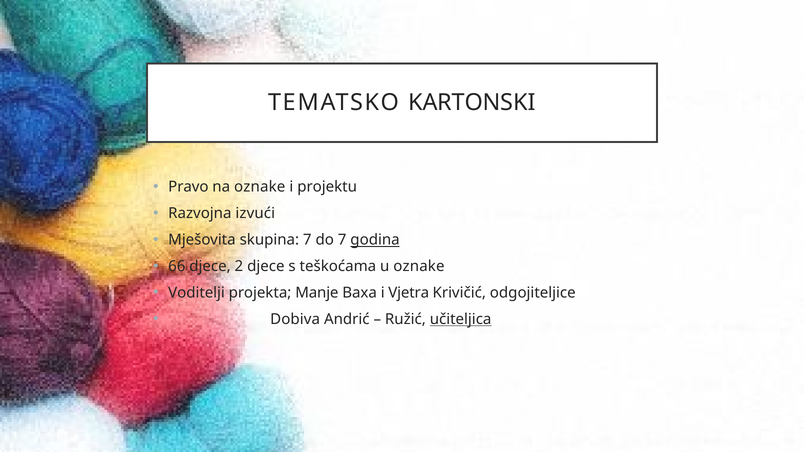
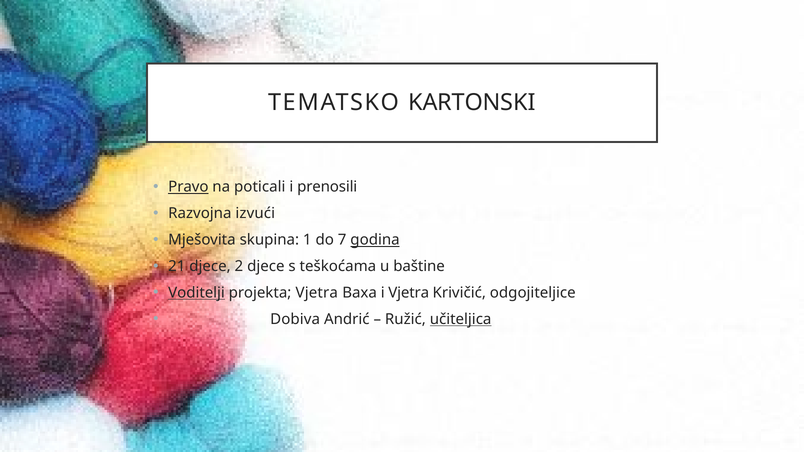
Pravo underline: none -> present (188, 187)
na oznake: oznake -> poticali (260, 187)
projektu: projektu -> prenosili (327, 187)
skupina 7: 7 -> 1 (307, 240)
66: 66 -> 21 (177, 266)
u oznake: oznake -> baštine (419, 266)
Voditelji underline: none -> present (197, 293)
projekta Manje: Manje -> Vjetra (317, 293)
